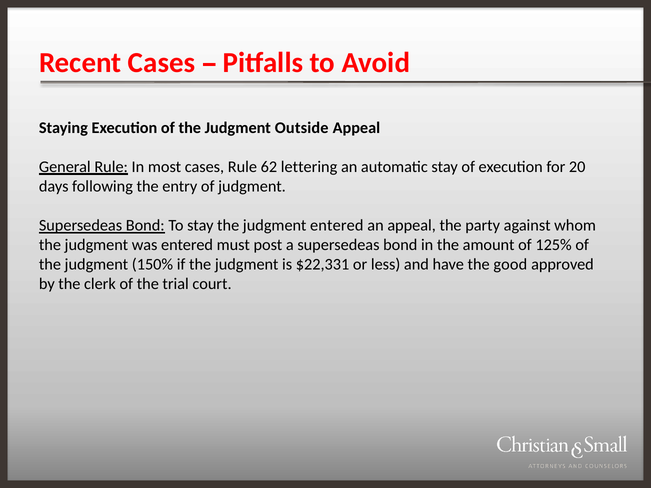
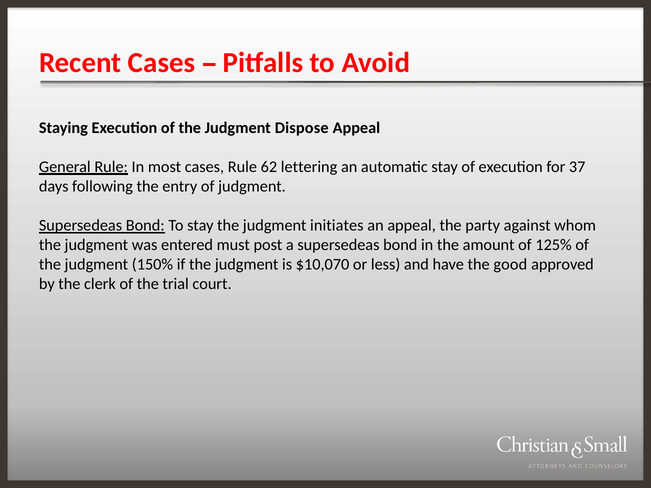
Outside: Outside -> Dispose (302, 128)
20: 20 -> 37 (577, 167)
judgment entered: entered -> initiates (337, 226)
$22,331: $22,331 -> $10,070 (323, 265)
